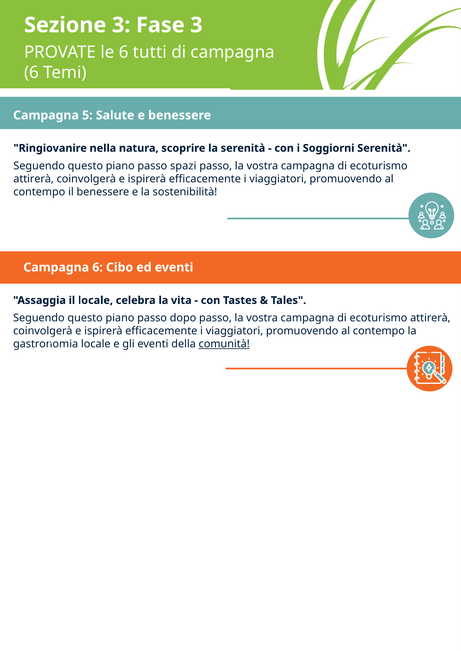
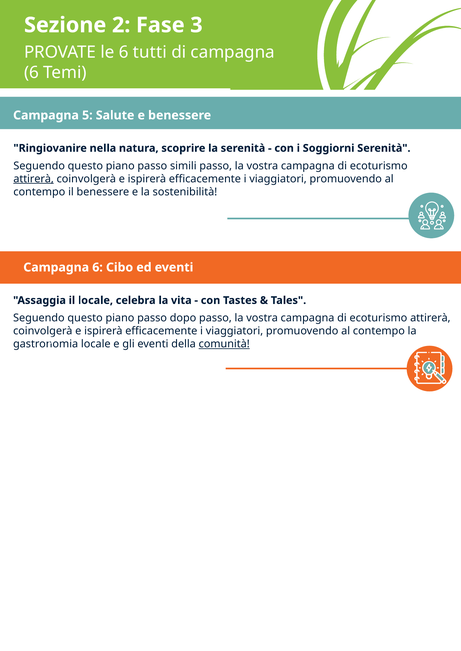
Sezione 3: 3 -> 2 (121, 25)
spazi: spazi -> simili (183, 166)
attirerà underline: none -> present (34, 179)
